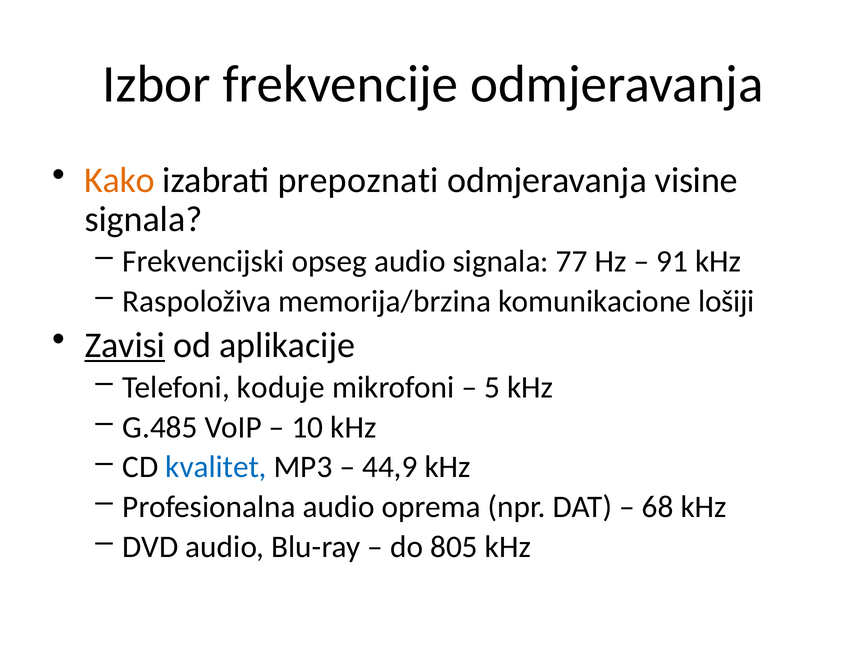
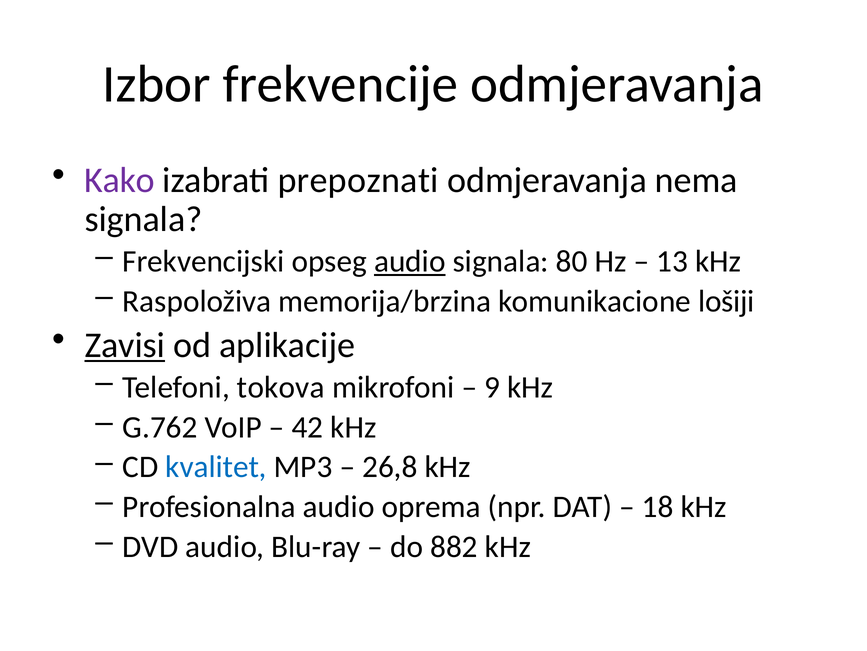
Kako colour: orange -> purple (120, 180)
visine: visine -> nema (696, 180)
audio underline: none -> present (410, 261)
77: 77 -> 80 (572, 261)
91: 91 -> 13 (672, 261)
koduje: koduje -> tokova (281, 387)
5: 5 -> 9 (492, 387)
G.485: G.485 -> G.762 (160, 427)
10: 10 -> 42 (307, 427)
44,9: 44,9 -> 26,8 (390, 467)
68: 68 -> 18 (658, 506)
805: 805 -> 882 (454, 546)
